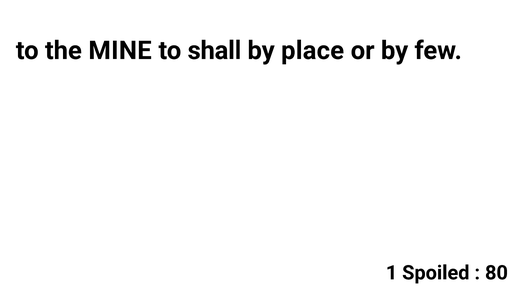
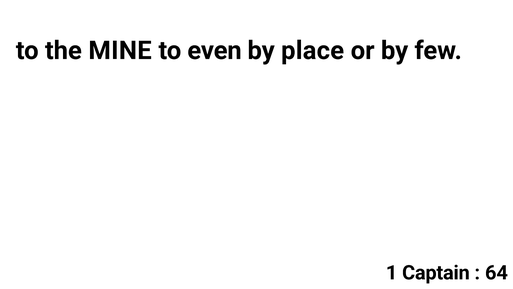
shall: shall -> even (214, 51)
Spoiled: Spoiled -> Captain (436, 272)
80: 80 -> 64 (496, 272)
